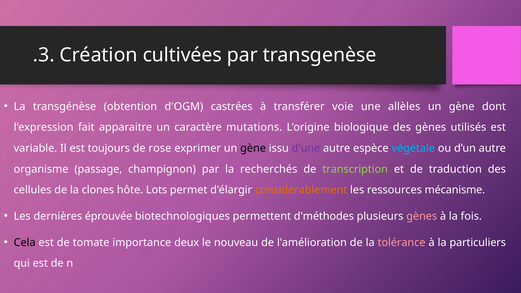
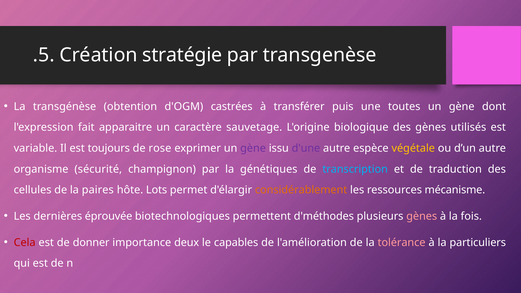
.3: .3 -> .5 (44, 55)
cultivées: cultivées -> stratégie (182, 55)
voie: voie -> puis (343, 107)
allèles: allèles -> toutes (404, 107)
mutations: mutations -> sauvetage (254, 127)
gène colour: black -> purple (253, 148)
végétale colour: light blue -> yellow (413, 148)
passage: passage -> sécurité (98, 169)
recherchés: recherchés -> génétiques (269, 169)
transcription colour: light green -> light blue (355, 169)
clones: clones -> paires (98, 190)
Cela colour: black -> red (25, 243)
tomate: tomate -> donner (91, 243)
nouveau: nouveau -> capables (236, 243)
